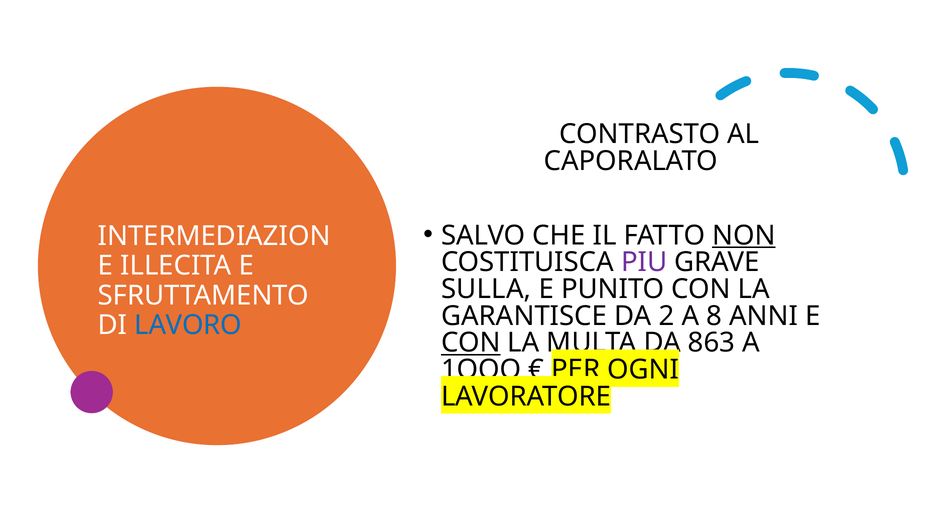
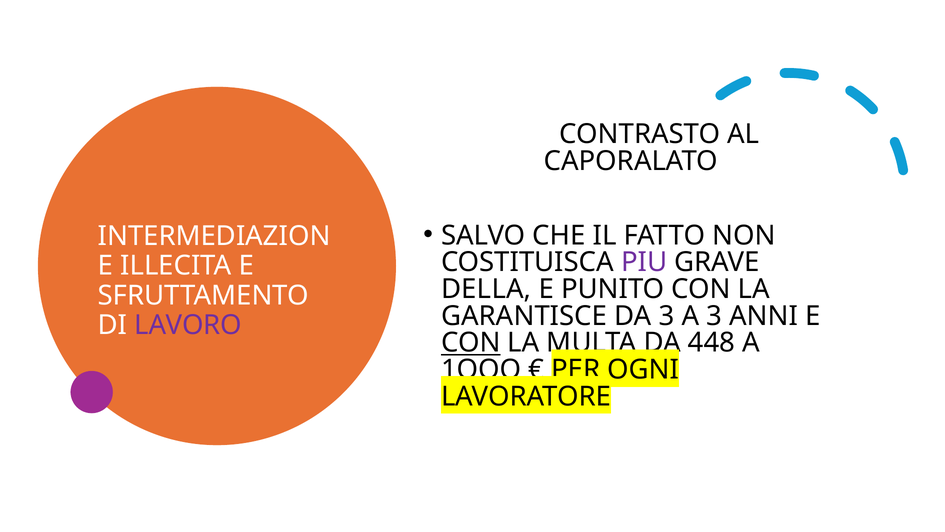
NON underline: present -> none (744, 235)
SULLA: SULLA -> DELLA (486, 289)
DA 2: 2 -> 3 (667, 316)
A 8: 8 -> 3 (714, 316)
LAVORO colour: blue -> purple (188, 325)
863: 863 -> 448 (712, 343)
